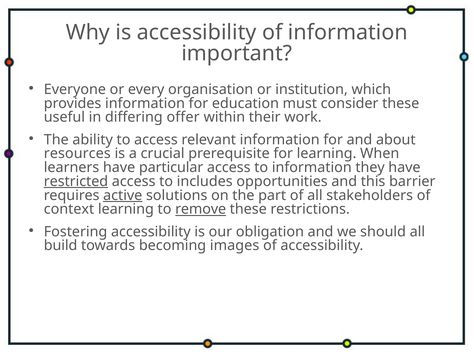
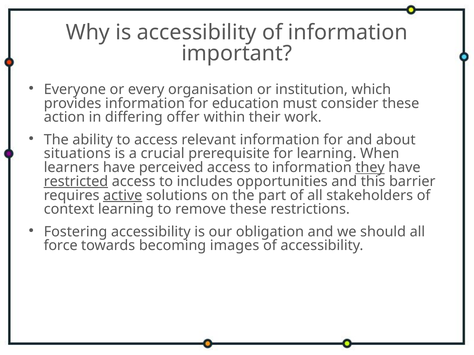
useful: useful -> action (64, 117)
resources: resources -> situations (77, 154)
particular: particular -> perceived (171, 168)
they underline: none -> present (370, 168)
remove underline: present -> none (201, 210)
build: build -> force (61, 246)
